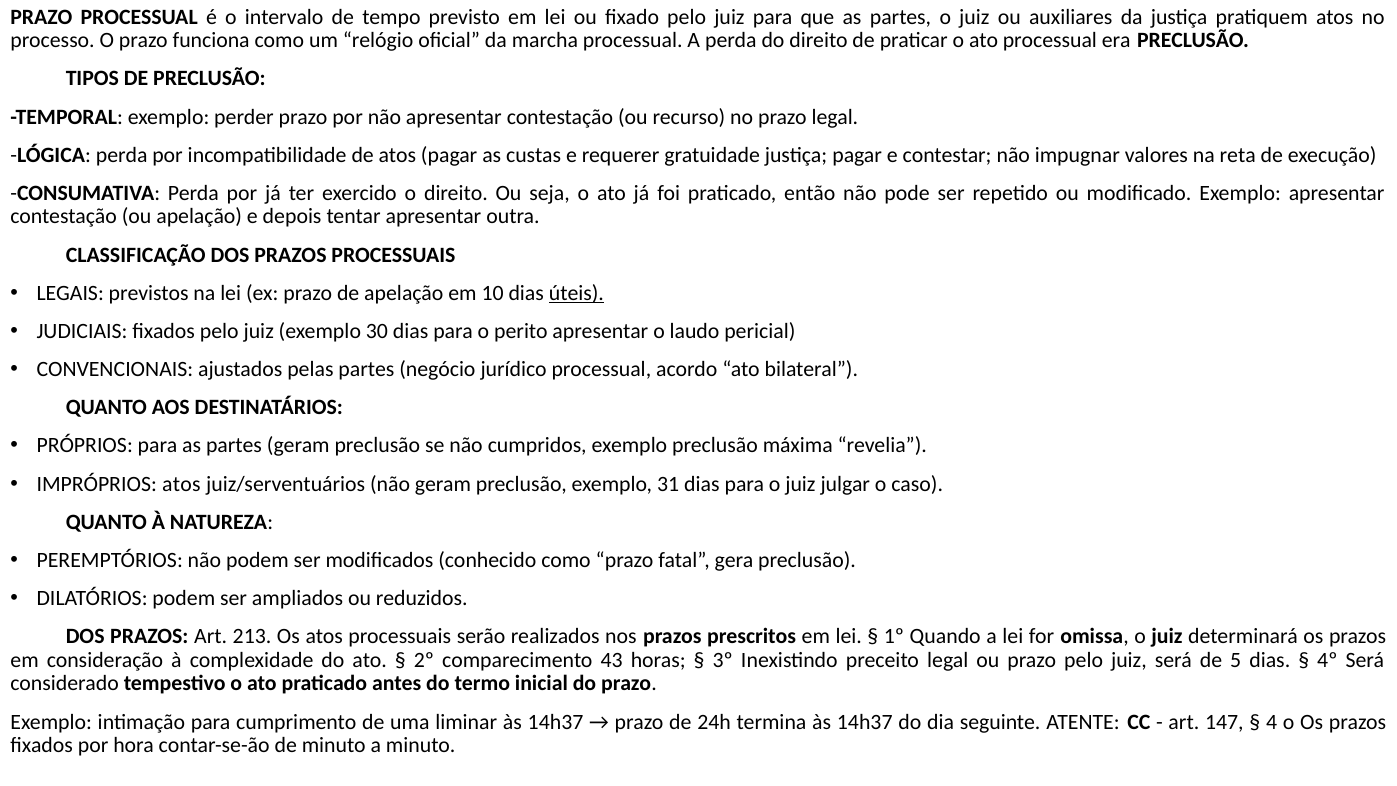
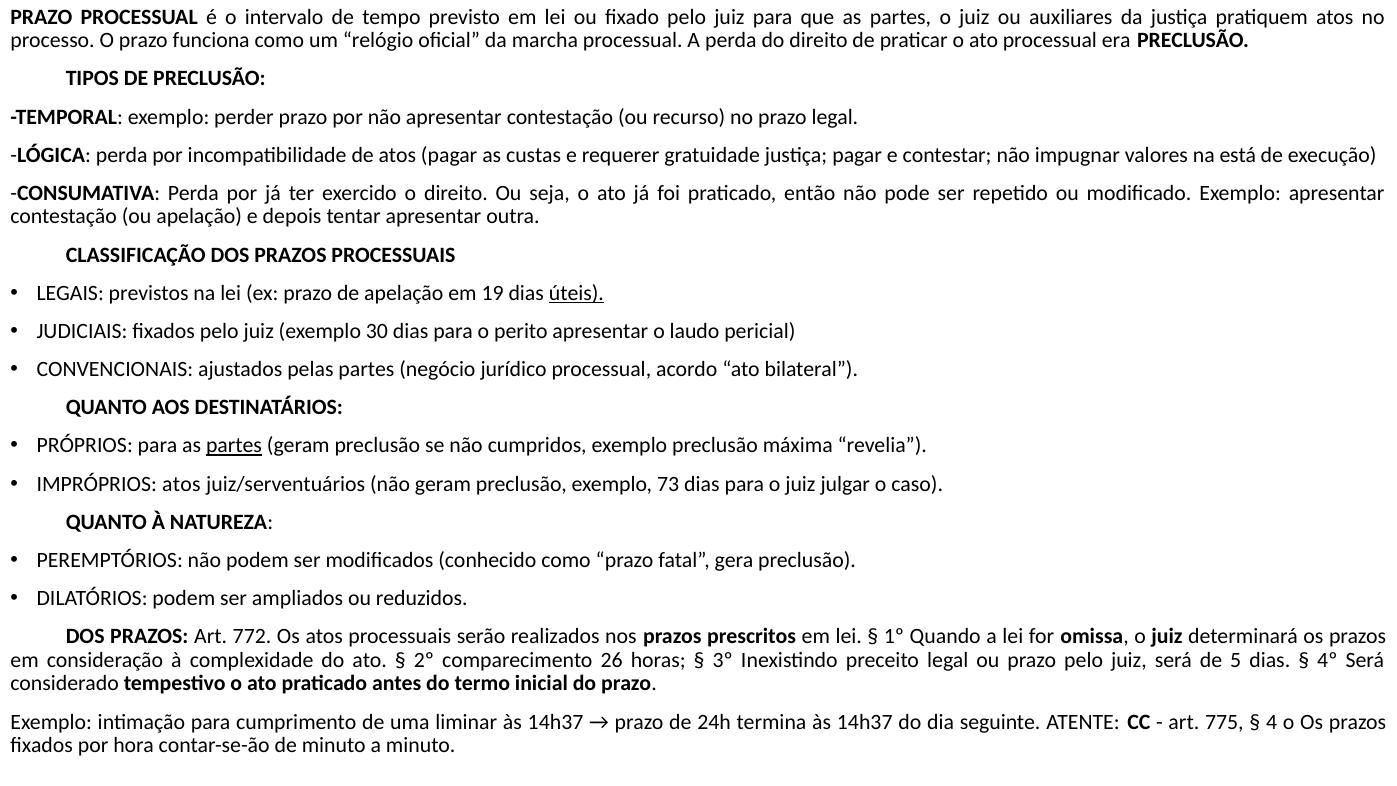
reta: reta -> está (1238, 155)
10: 10 -> 19 (493, 293)
partes underline: none -> present (234, 446)
31: 31 -> 73 (668, 484)
213: 213 -> 772 (252, 636)
43: 43 -> 26 (612, 660)
147: 147 -> 775 (1224, 722)
